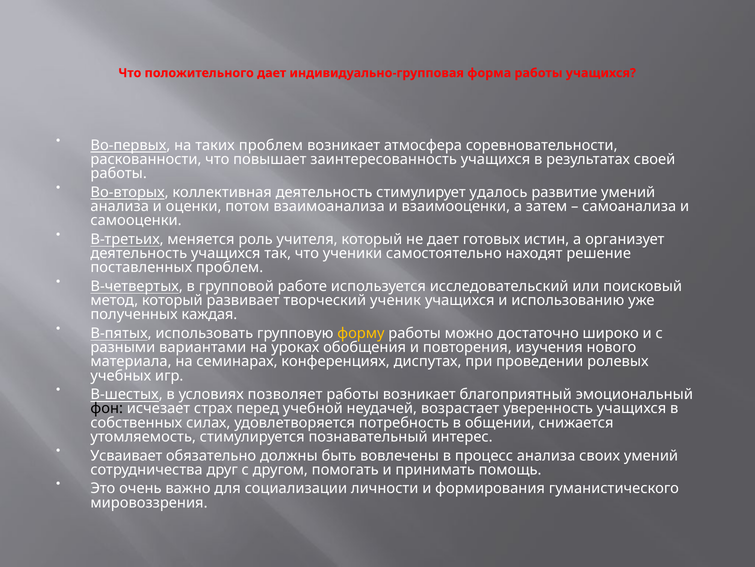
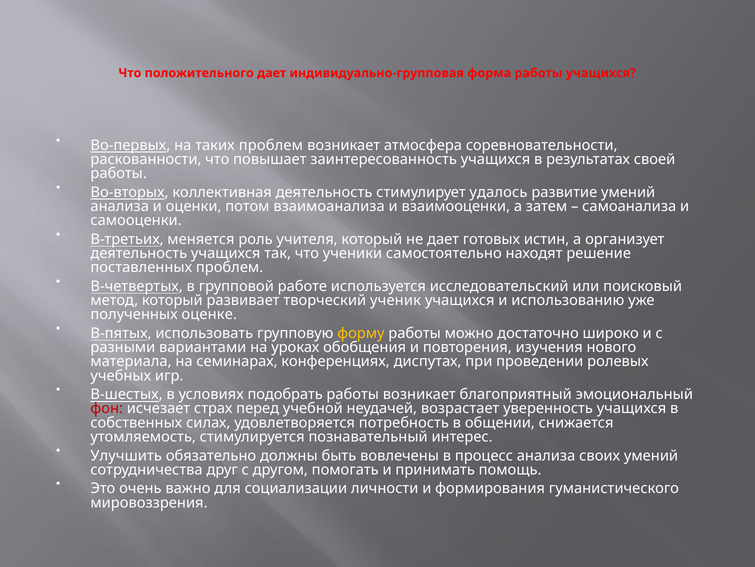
каждая: каждая -> оценке (209, 314)
позволяет: позволяет -> подобрать (285, 394)
фон colour: black -> red (107, 408)
Усваивает: Усваивает -> Улучшить (126, 455)
